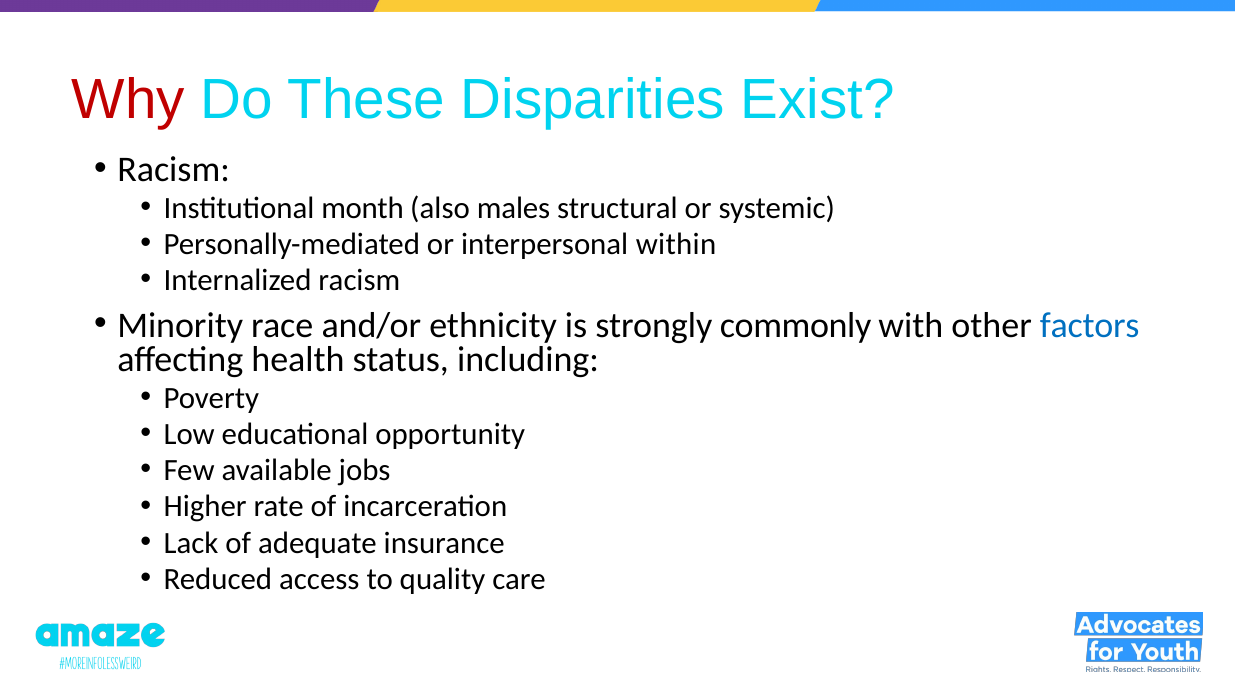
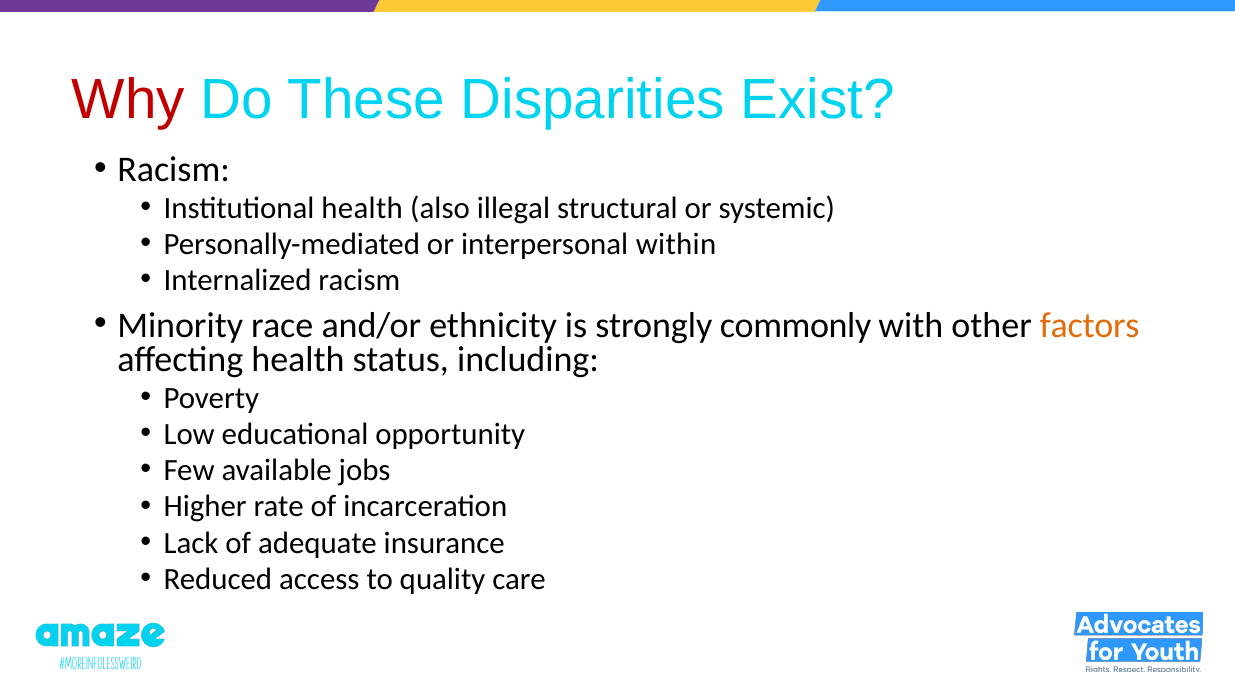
Institutional month: month -> health (362, 208)
males: males -> illegal (513, 208)
factors colour: blue -> orange (1090, 325)
